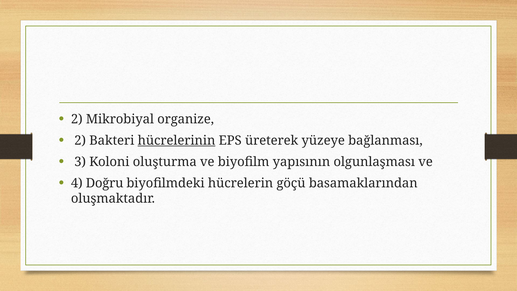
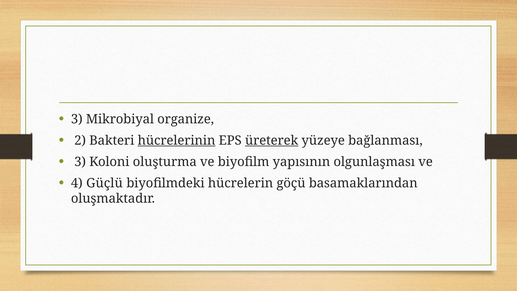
2: 2 -> 3 (77, 119)
üreterek underline: none -> present (272, 140)
Doğru: Doğru -> Güçlü (104, 183)
